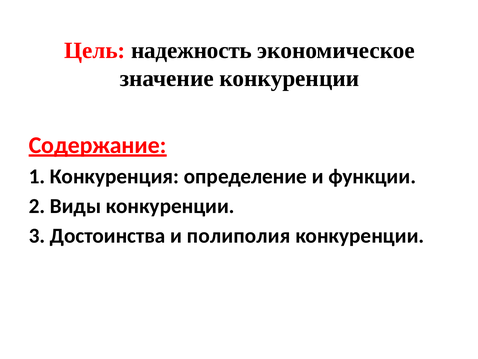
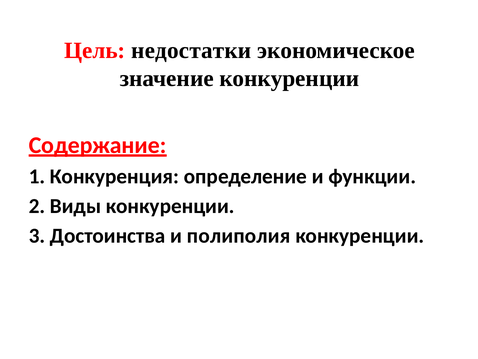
надежность: надежность -> недостатки (191, 50)
